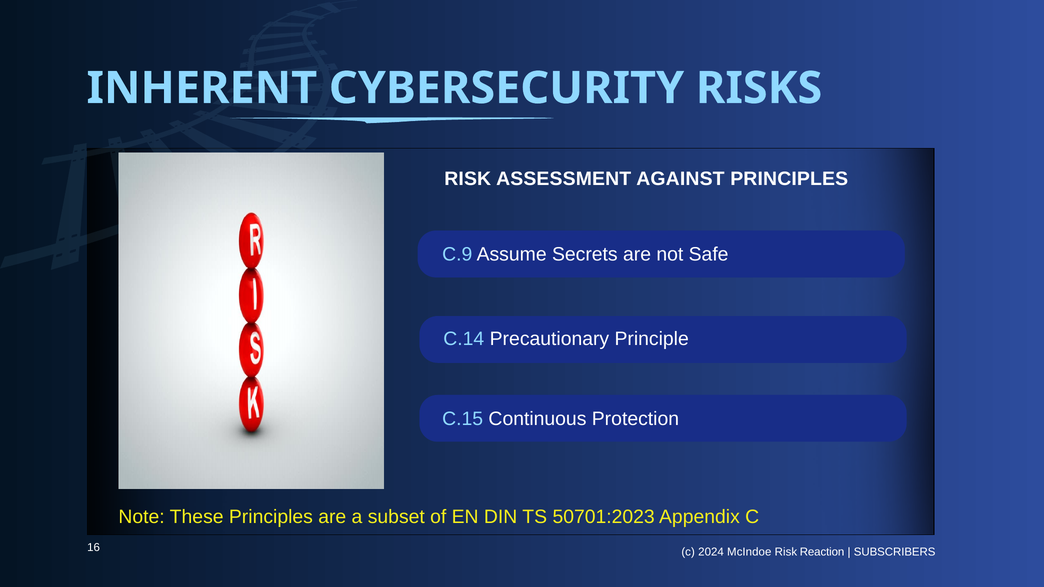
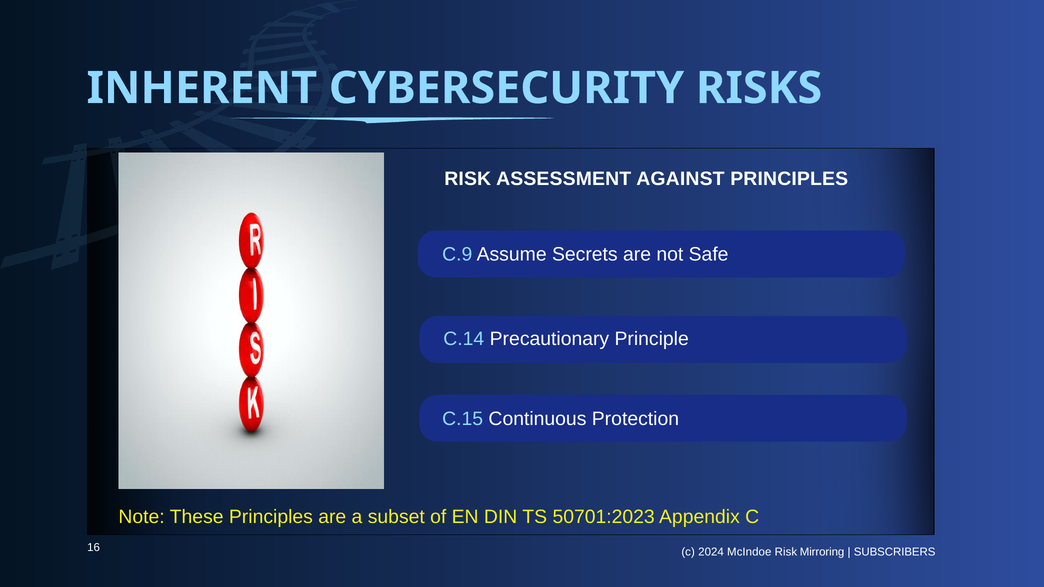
Reaction: Reaction -> Mirroring (822, 552)
